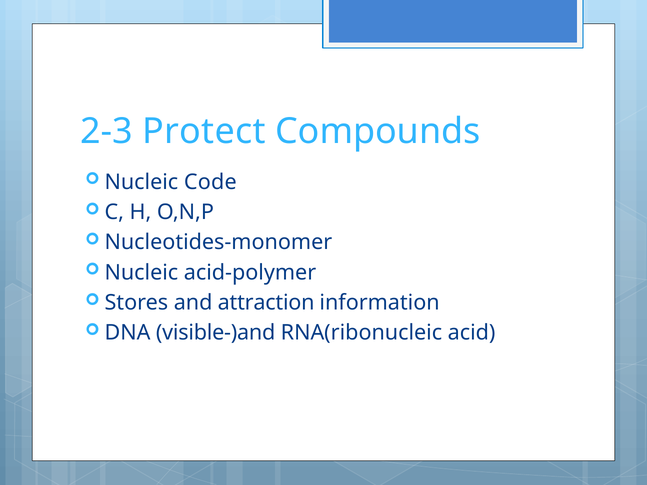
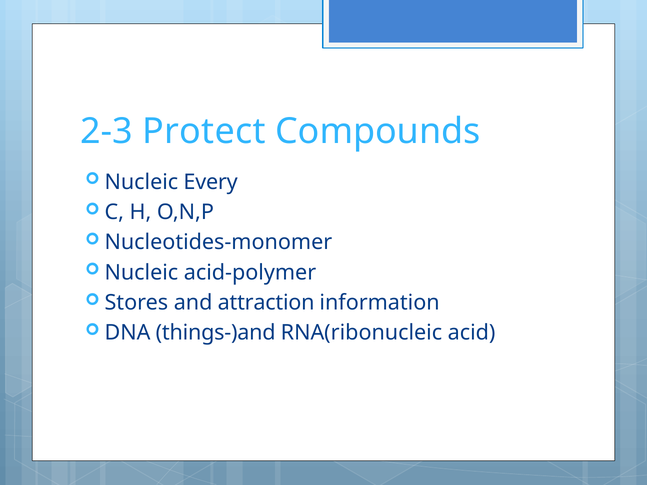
Code: Code -> Every (211, 182)
visible-)and: visible-)and -> things-)and (216, 333)
